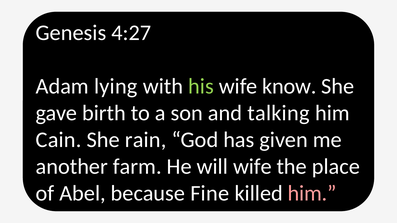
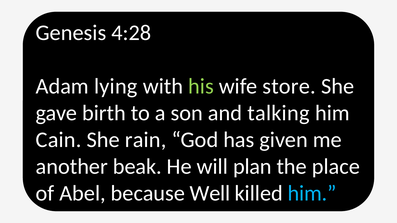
4:27: 4:27 -> 4:28 (131, 33)
know: know -> store (289, 86)
farm: farm -> beak (137, 167)
will wife: wife -> plan (252, 167)
Fine: Fine -> Well (210, 194)
him colour: pink -> light blue (312, 194)
